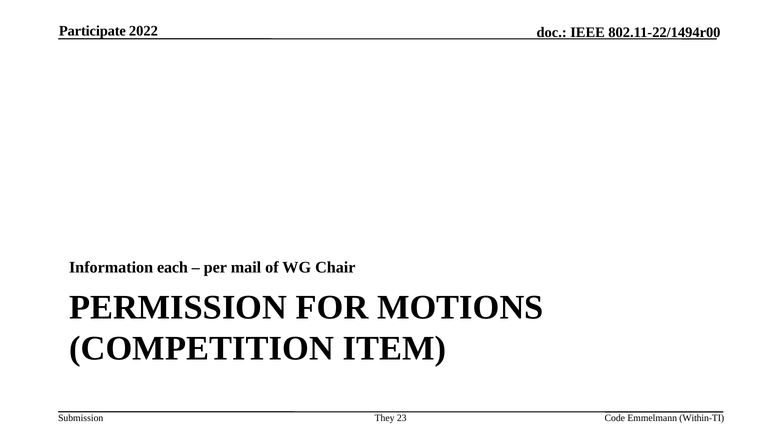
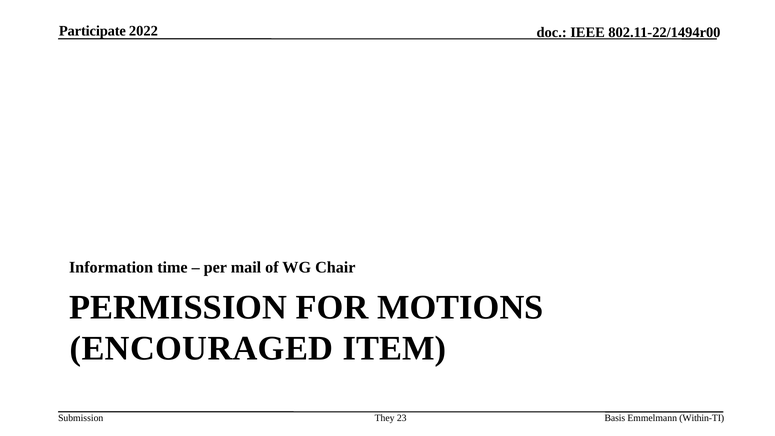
each: each -> time (172, 268)
COMPETITION: COMPETITION -> ENCOURAGED (201, 348)
Code: Code -> Basis (615, 418)
